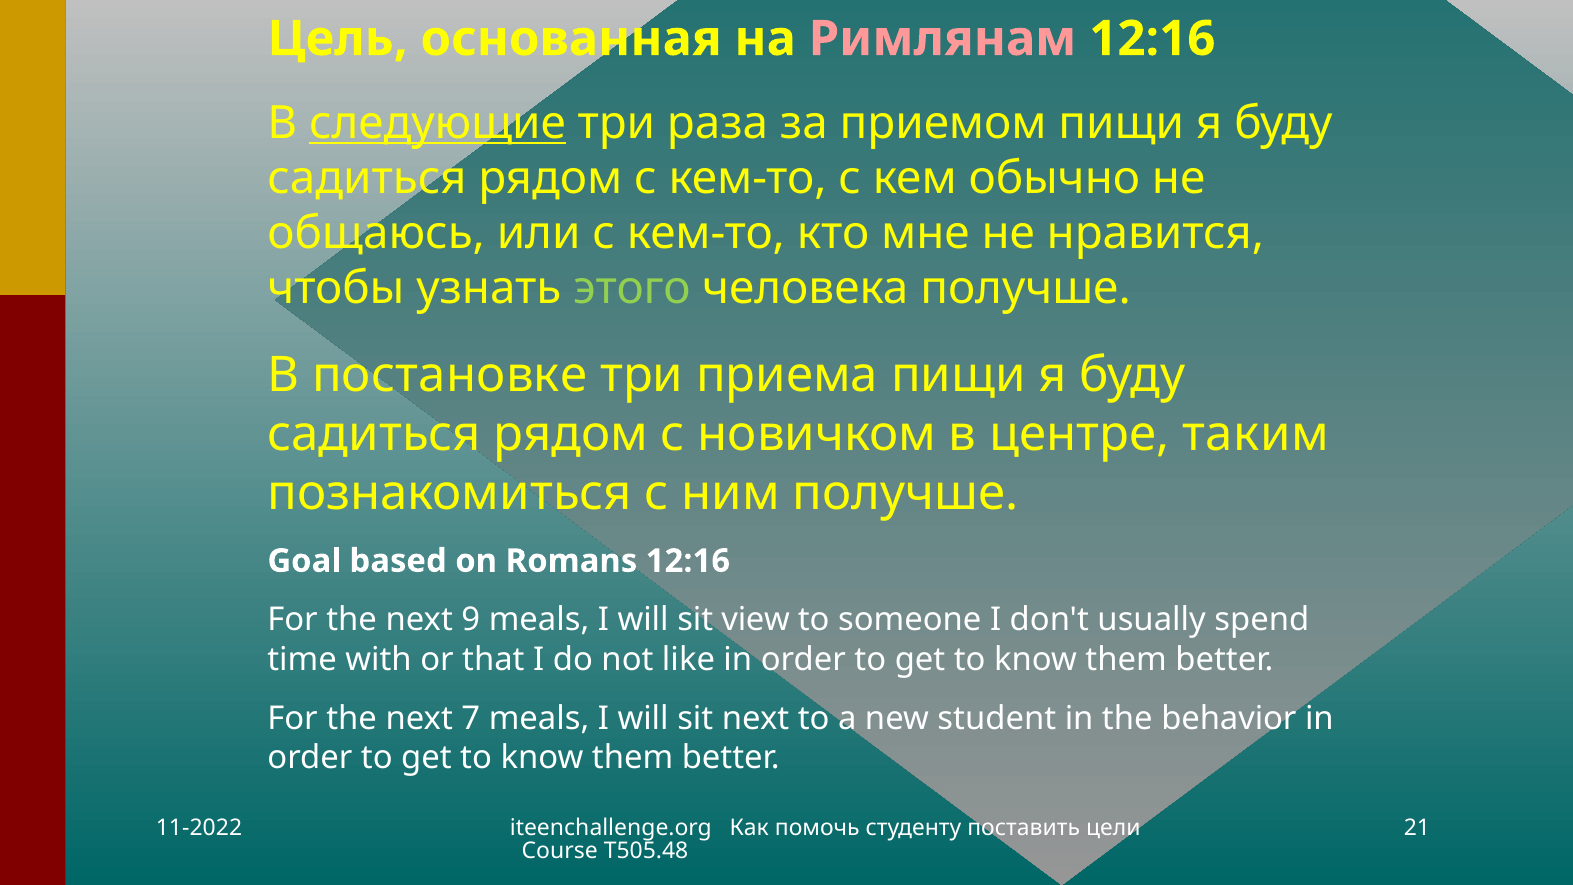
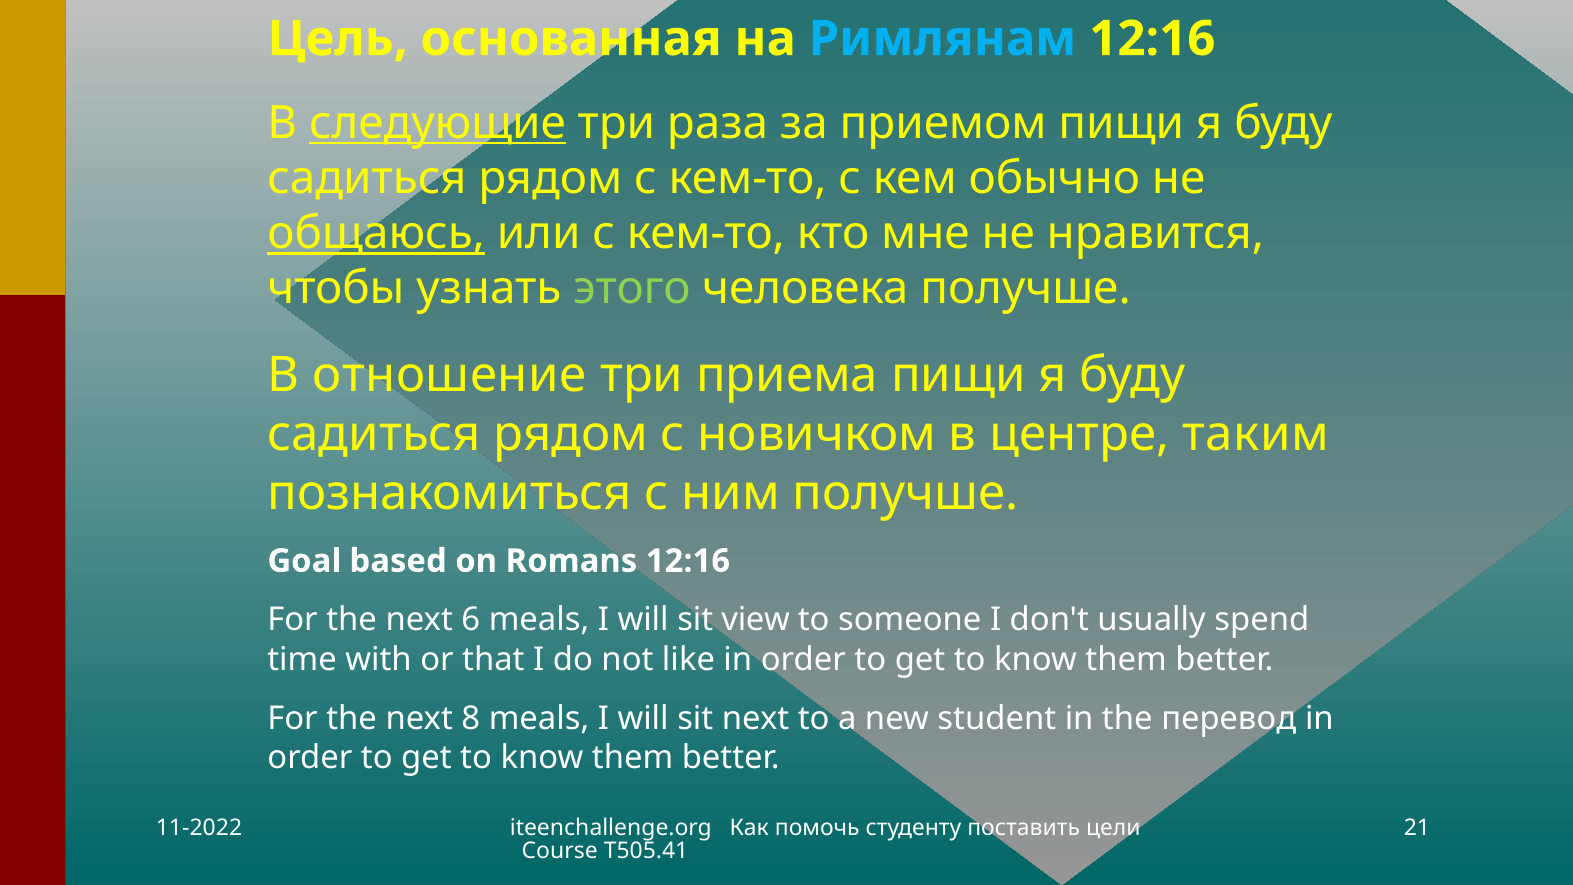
Римлянам colour: pink -> light blue (943, 39)
общаюсь underline: none -> present (376, 233)
постановке: постановке -> отношение (449, 375)
9: 9 -> 6 (471, 620)
7: 7 -> 8 (471, 718)
behavior: behavior -> перевод (1229, 718)
T505.48: T505.48 -> T505.41 (646, 850)
